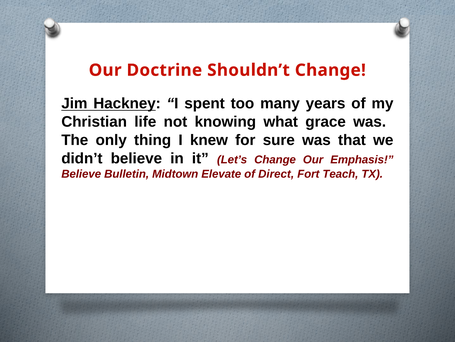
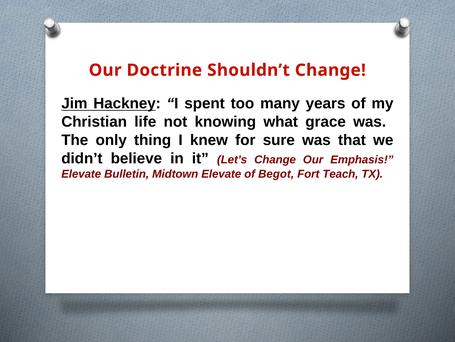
Believe: Believe -> Elevate (81, 174)
Direct: Direct -> Begot (276, 174)
